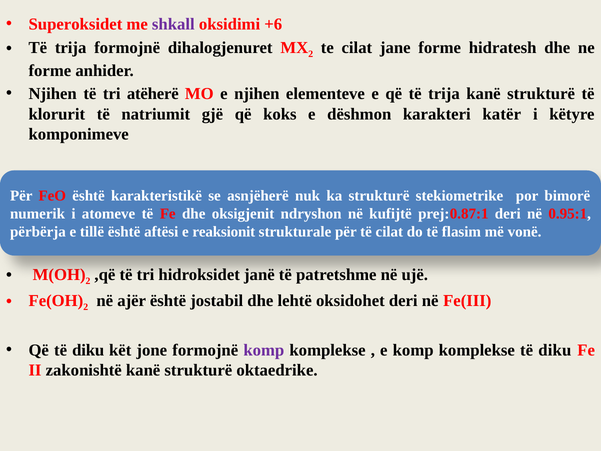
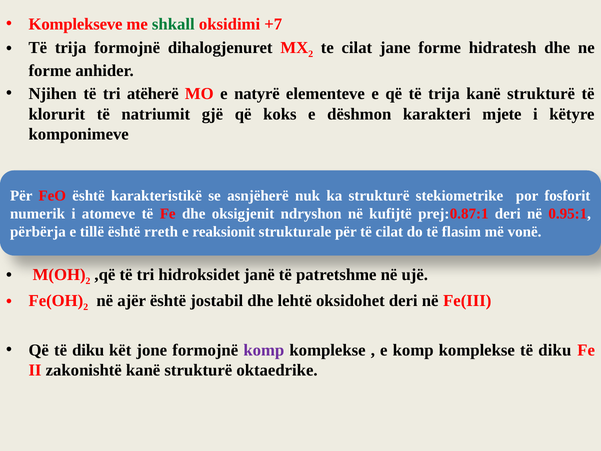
Superoksidet: Superoksidet -> Komplekseve (76, 24)
shkall colour: purple -> green (173, 24)
+6: +6 -> +7 (273, 24)
e njihen: njihen -> natyrë (257, 94)
katër: katër -> mjete (502, 114)
bimorë: bimorë -> fosforit (567, 196)
aftësi: aftësi -> rreth (161, 232)
